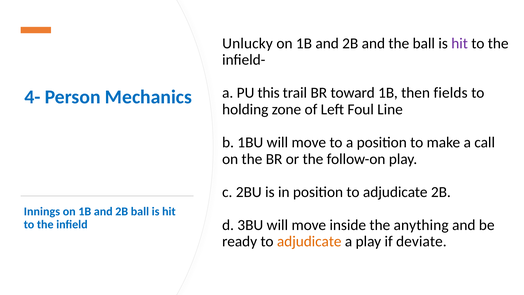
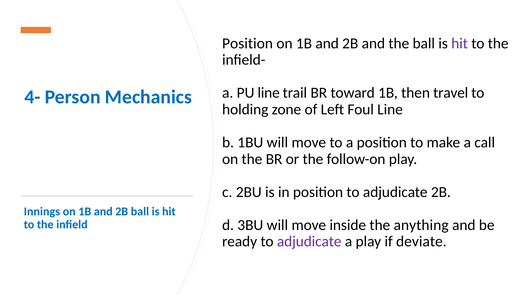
Unlucky: Unlucky -> Position (248, 43)
PU this: this -> line (269, 93)
fields: fields -> travel (451, 93)
adjudicate colour: orange -> purple (309, 241)
